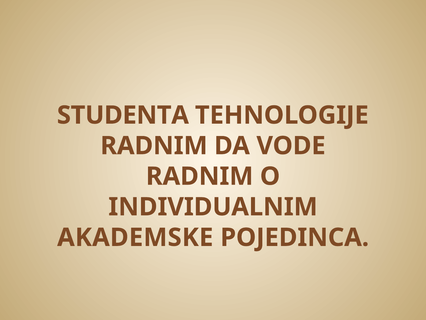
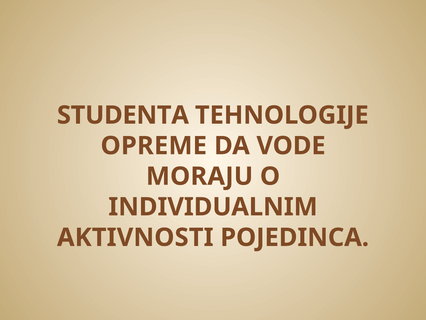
RADNIM: RADNIM -> OPREME (154, 146)
RADNIM: RADNIM -> MORAJU (200, 176)
AKADEMSKE: AKADEMSKE -> AKTIVNOSTI (135, 237)
